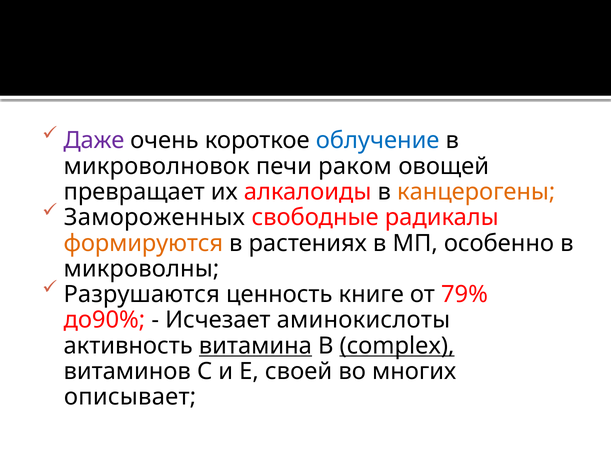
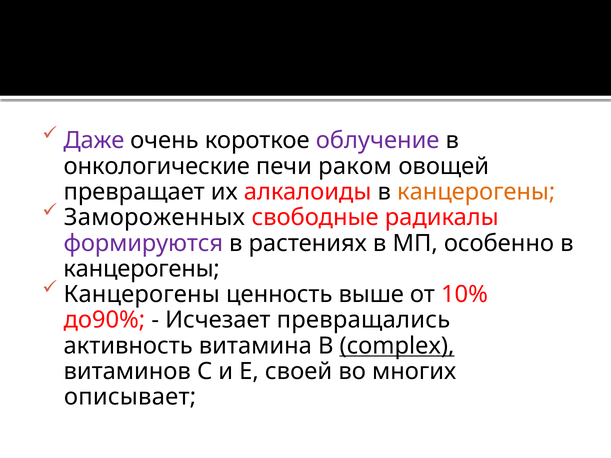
облучение colour: blue -> purple (378, 141)
микроволновок: микроволновок -> онкологические (157, 166)
формируются colour: orange -> purple (143, 243)
микроволны: микроволны -> канцерогены (142, 269)
Разрушаются: Разрушаются -> Канцерогены (142, 295)
книге: книге -> выше (371, 295)
79%: 79% -> 10% (464, 295)
аминокислоты: аминокислоты -> превращались (363, 320)
витамина underline: present -> none (255, 346)
